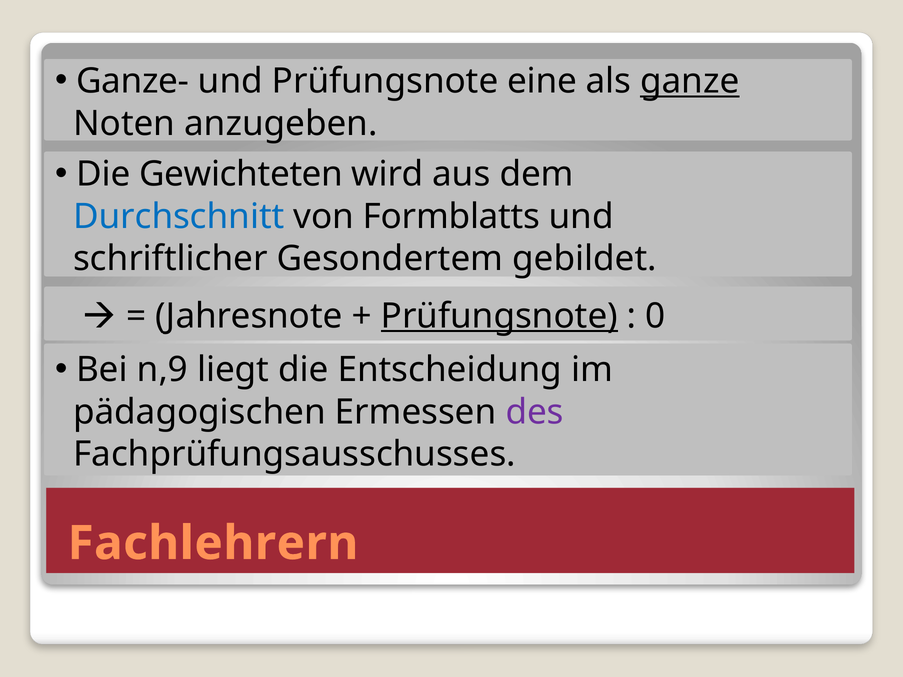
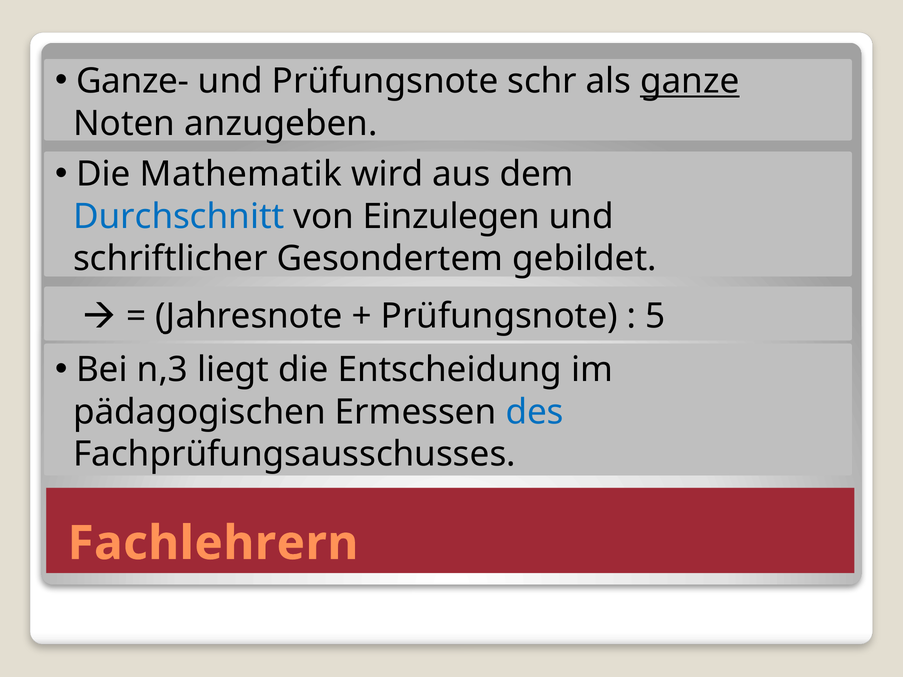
eine: eine -> schr (542, 81)
Gewichteten: Gewichteten -> Mathematik (241, 174)
Formblatts: Formblatts -> Einzulegen (451, 217)
Prüfungsnote underline: present -> none (499, 316)
0: 0 -> 5 (655, 316)
n,9: n,9 -> n,3 (162, 370)
des colour: purple -> blue (535, 412)
